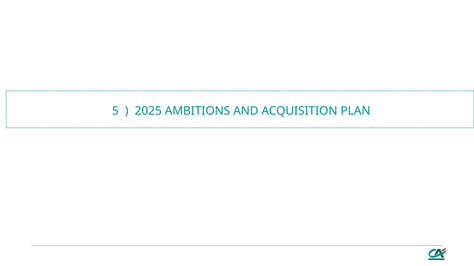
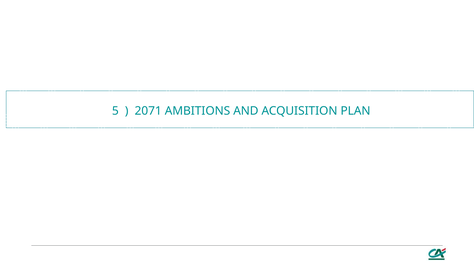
2025: 2025 -> 2071 (148, 111)
